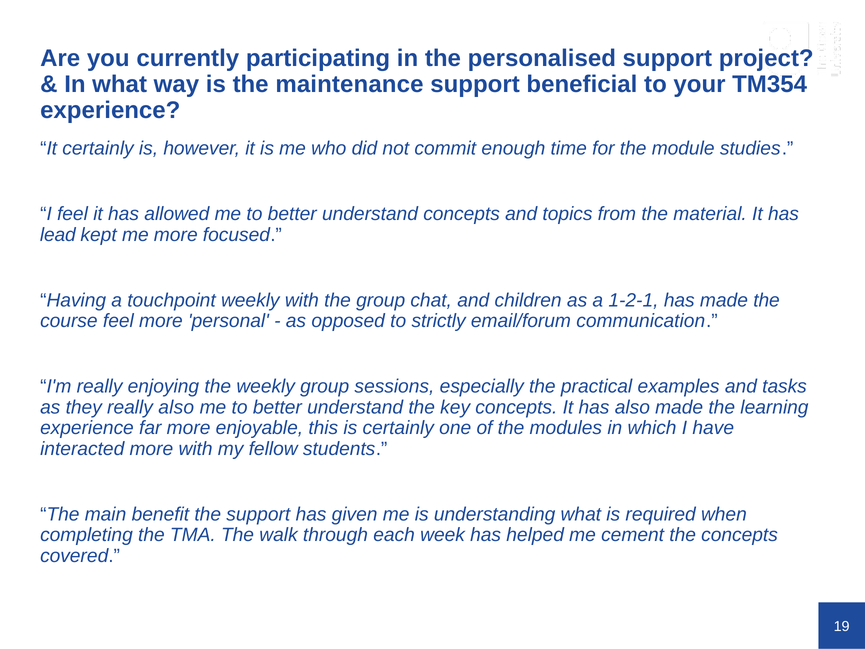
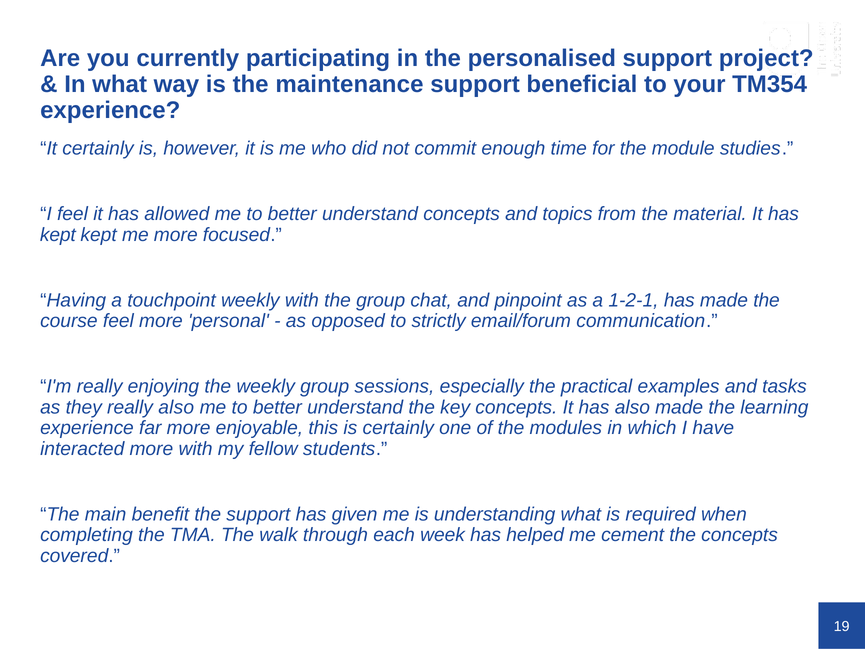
lead: lead -> kept (58, 235)
children: children -> pinpoint (528, 300)
